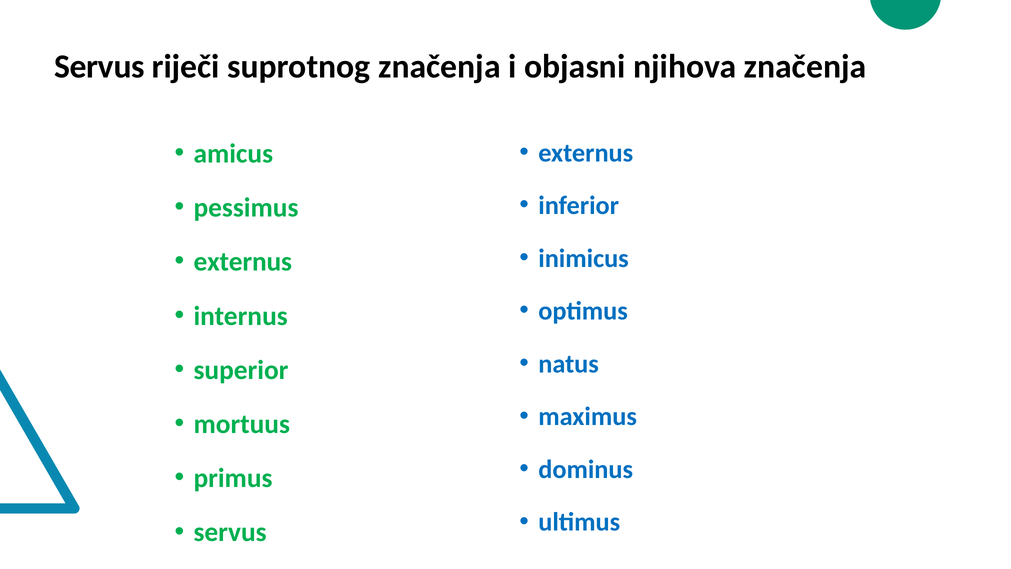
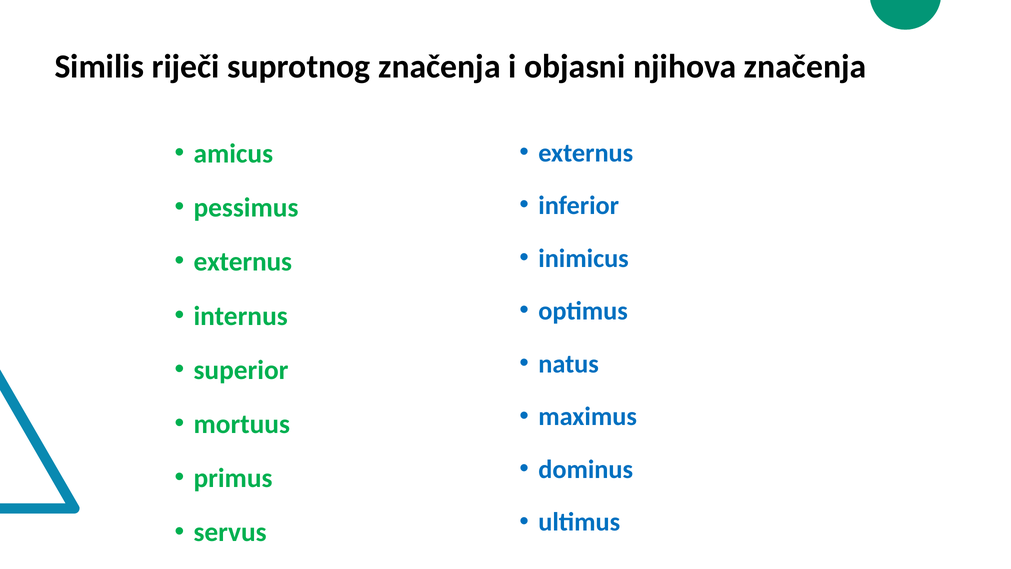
Servus: Servus -> Similis (99, 66)
